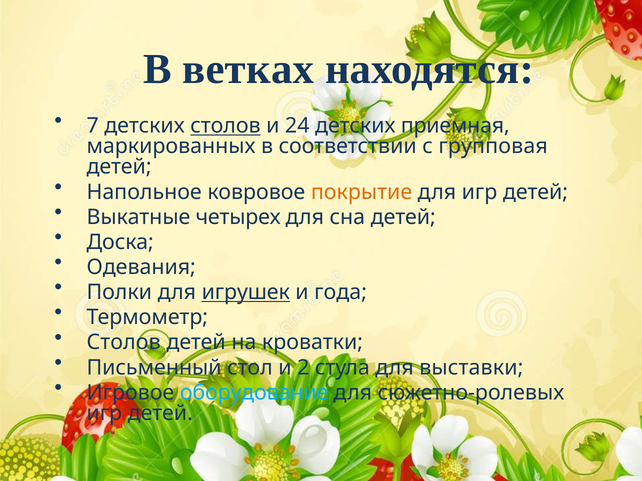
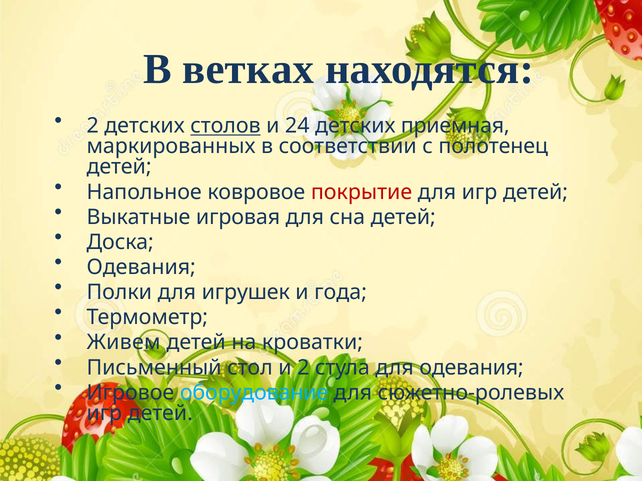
7: 7 -> 2 (93, 126)
групповая: групповая -> полотенец (493, 147)
покрытие colour: orange -> red (362, 192)
четырех: четырех -> игровая (238, 217)
игрушек underline: present -> none (246, 293)
Столов: Столов -> Живем (124, 343)
для выставки: выставки -> одевания (472, 368)
